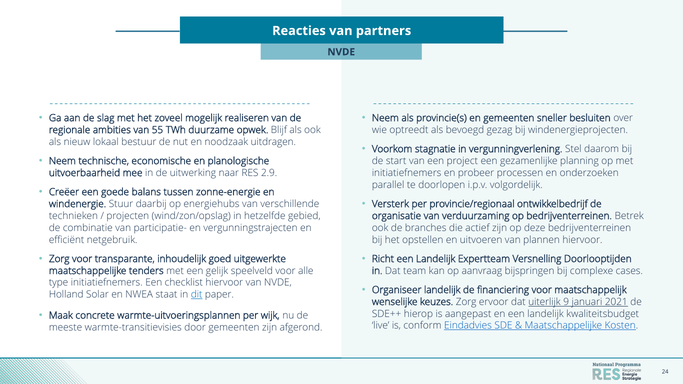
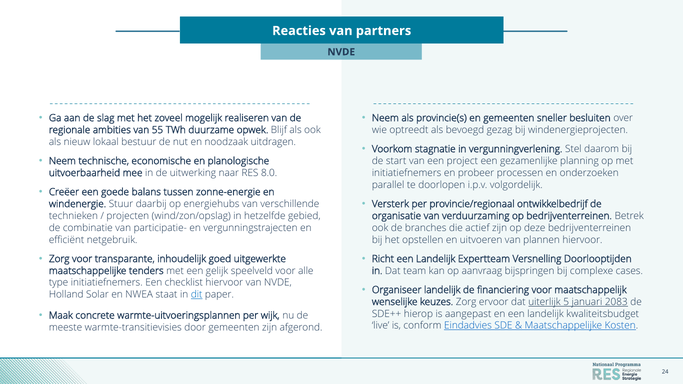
2.9: 2.9 -> 8.0 (269, 173)
9: 9 -> 5 (566, 302)
2021: 2021 -> 2083 (616, 302)
